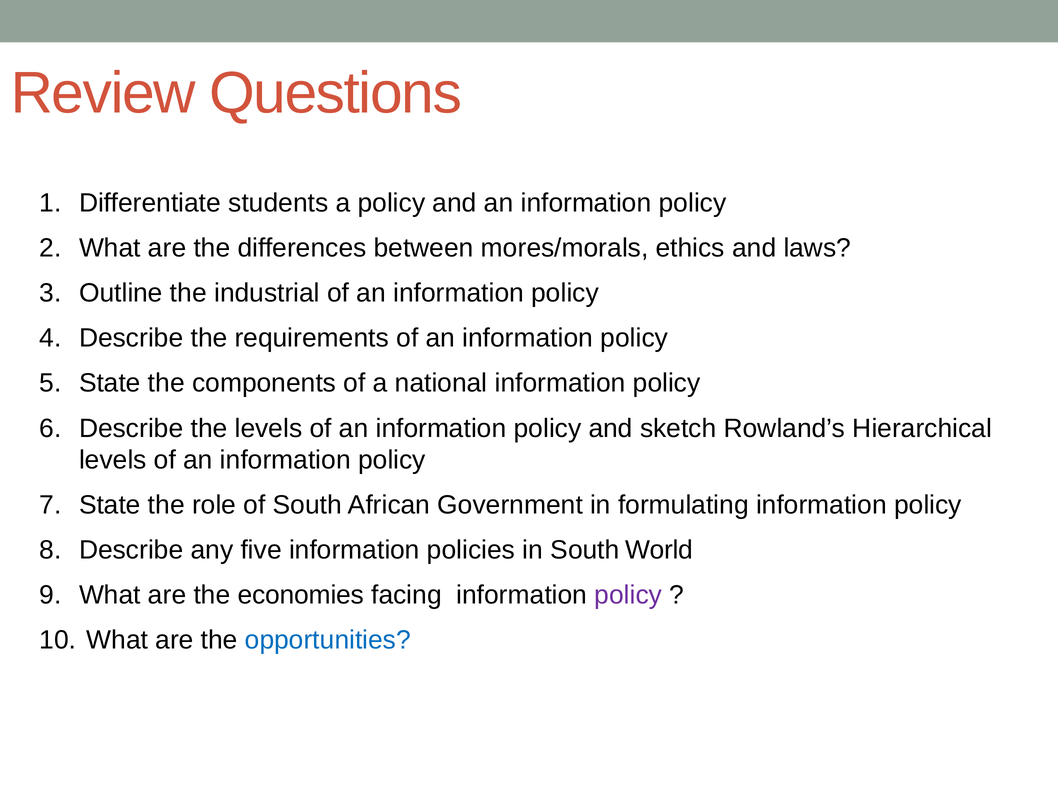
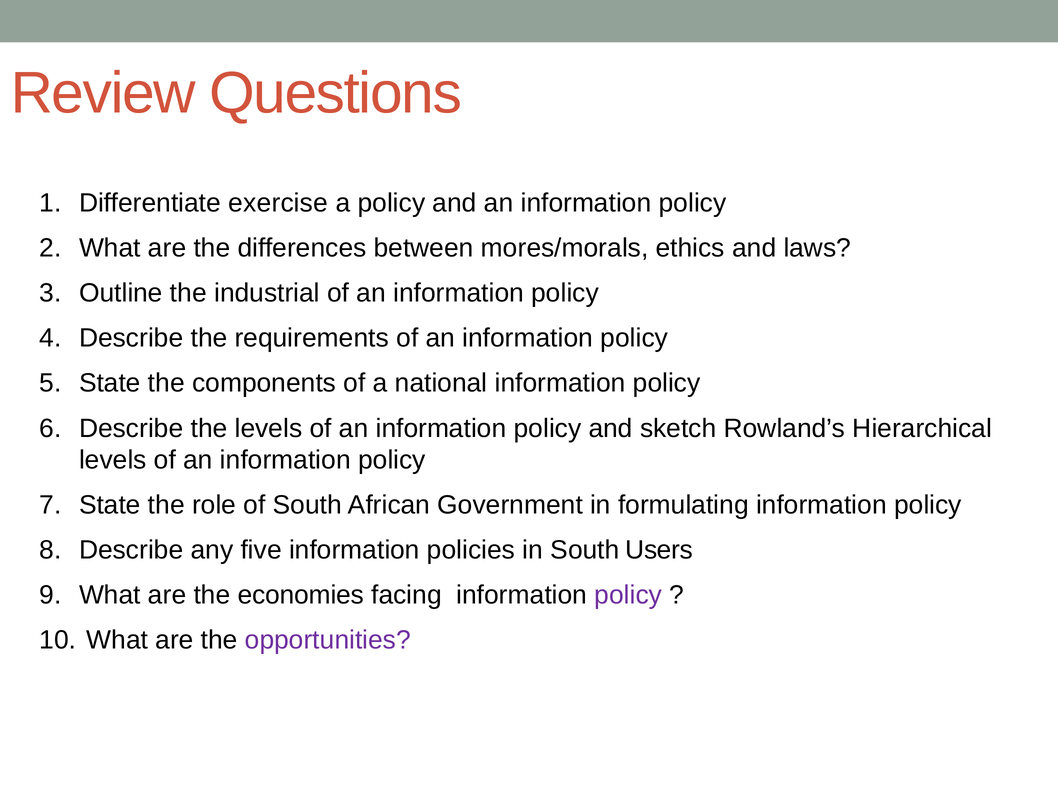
students: students -> exercise (278, 203)
World: World -> Users (659, 550)
opportunities colour: blue -> purple (328, 640)
